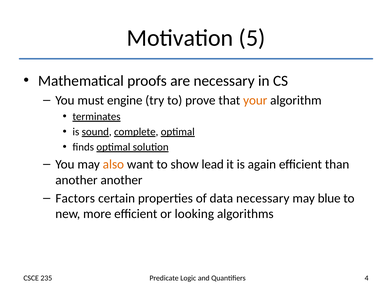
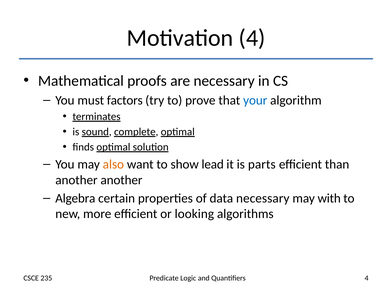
Motivation 5: 5 -> 4 (252, 38)
engine: engine -> factors (125, 100)
your colour: orange -> blue (255, 100)
again: again -> parts (262, 164)
Factors: Factors -> Algebra (75, 198)
blue: blue -> with (329, 198)
